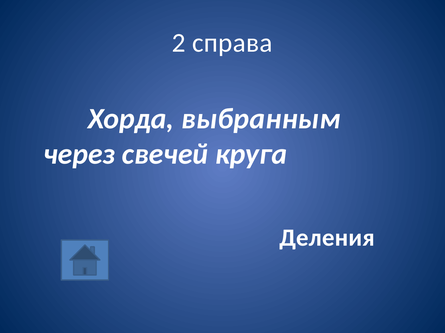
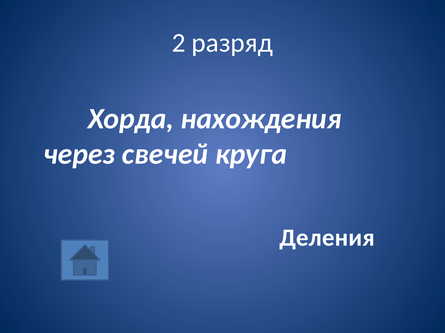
справа: справа -> разряд (232, 43)
выбранным: выбранным -> нахождения (261, 119)
